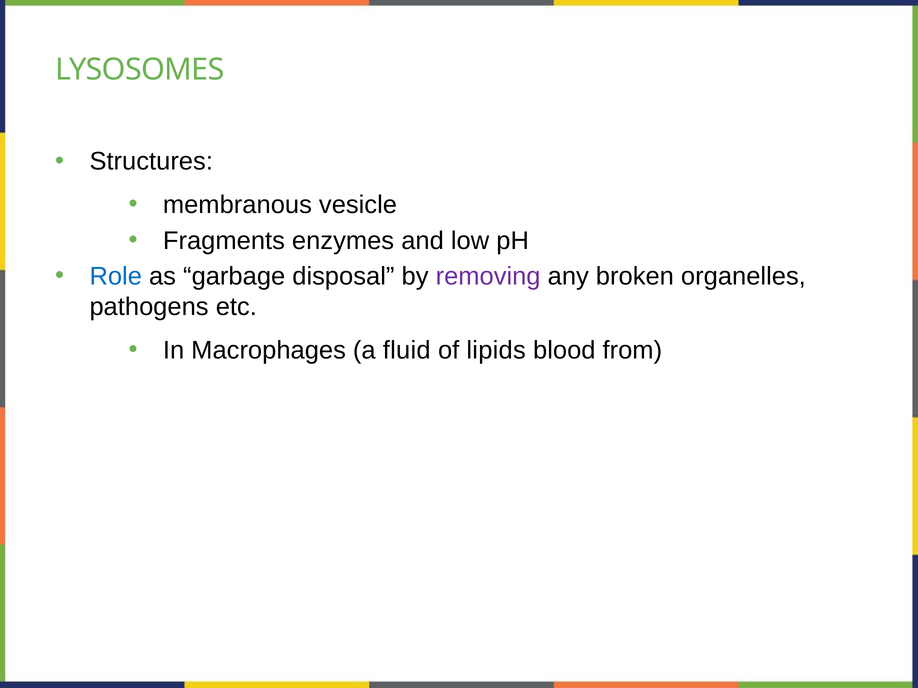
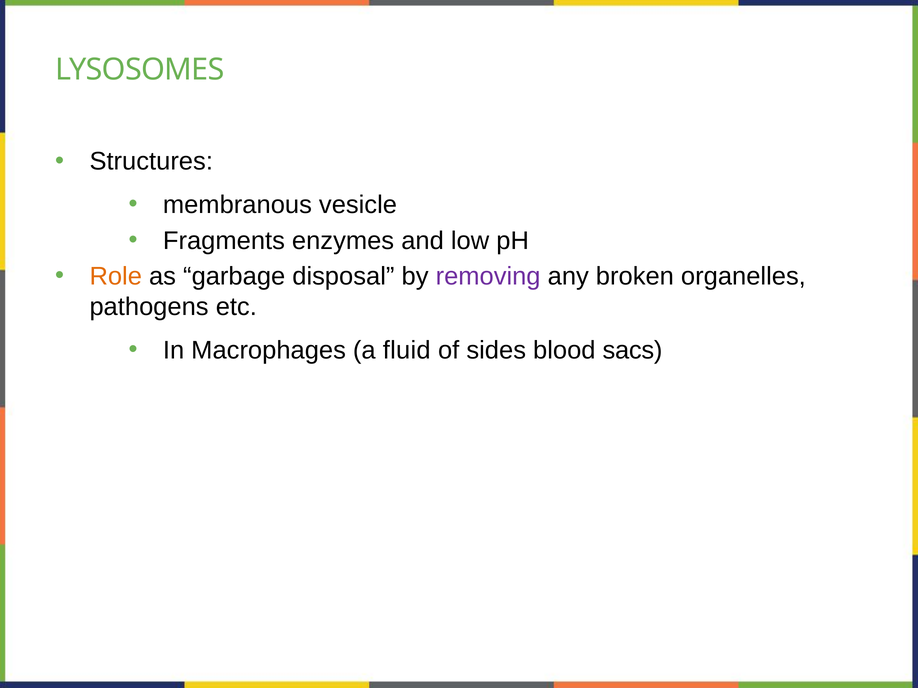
Role colour: blue -> orange (116, 276)
lipids: lipids -> sides (496, 350)
from: from -> sacs (632, 350)
